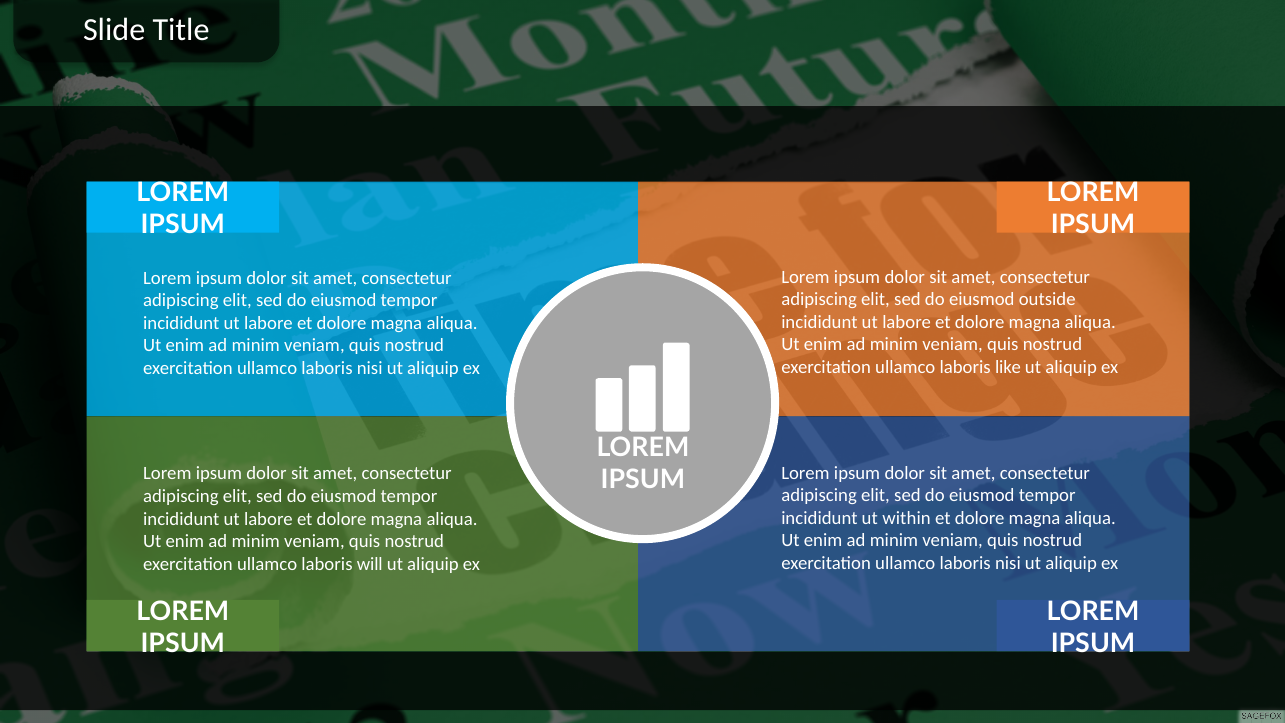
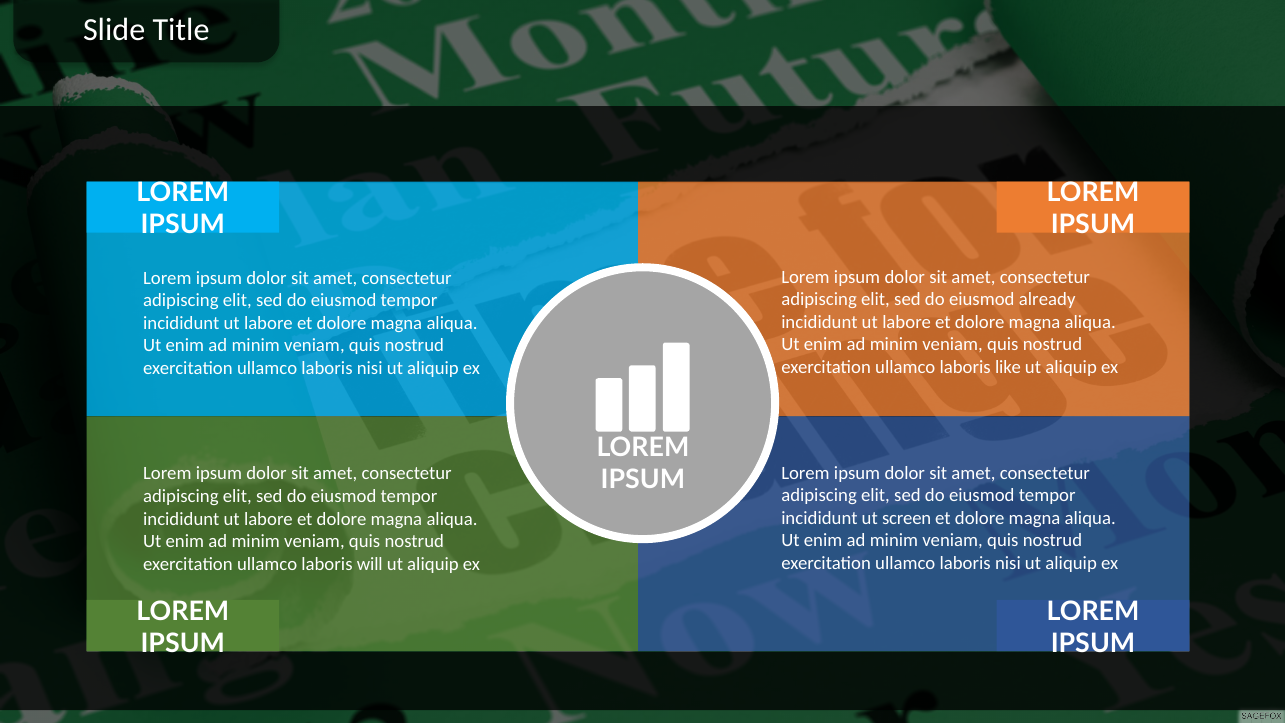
outside: outside -> already (1047, 299)
within: within -> screen (907, 518)
